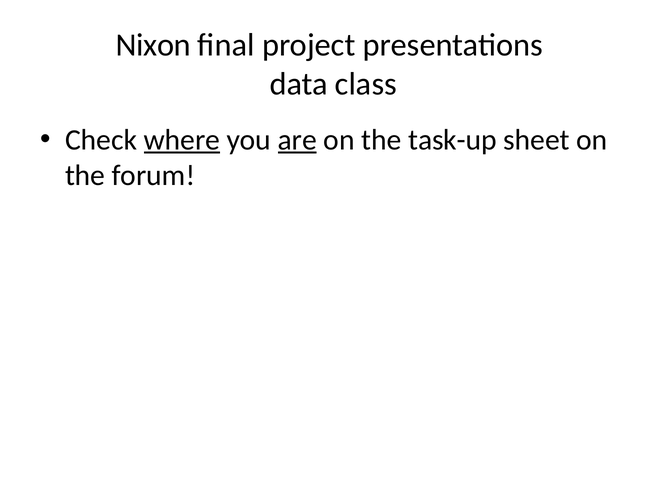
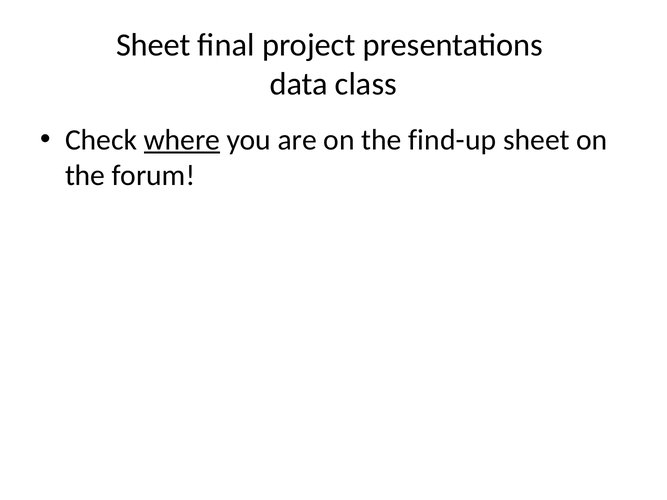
Nixon: Nixon -> Sheet (153, 45)
are underline: present -> none (297, 140)
task-up: task-up -> find-up (452, 140)
